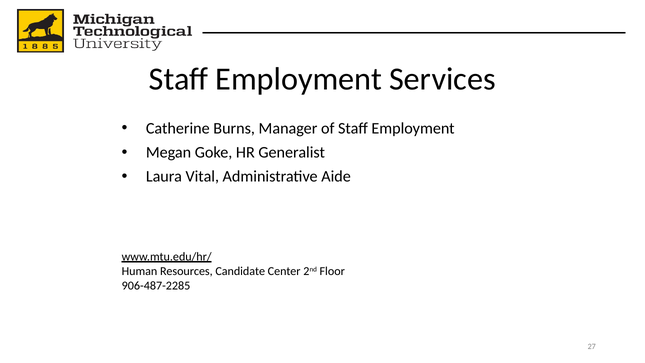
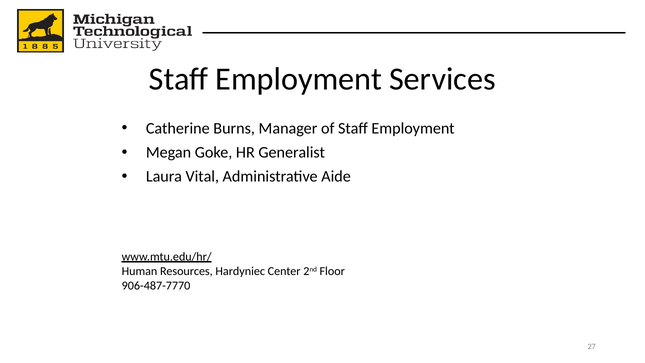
Candidate: Candidate -> Hardyniec (240, 271)
906-487-2285: 906-487-2285 -> 906-487-7770 (156, 286)
